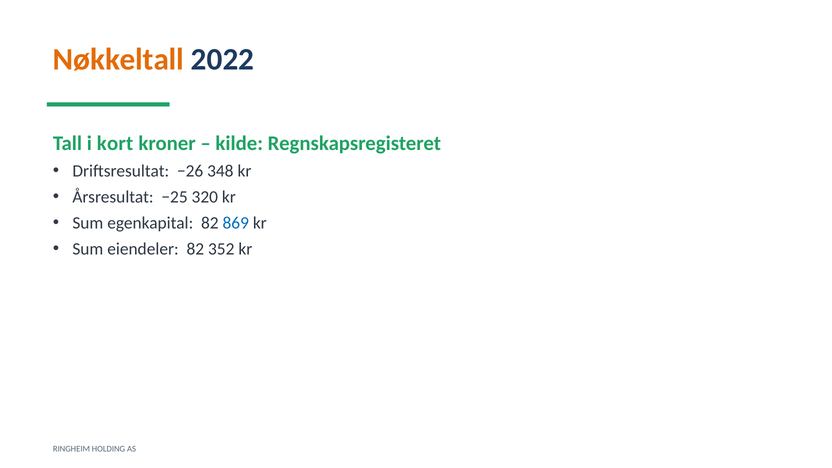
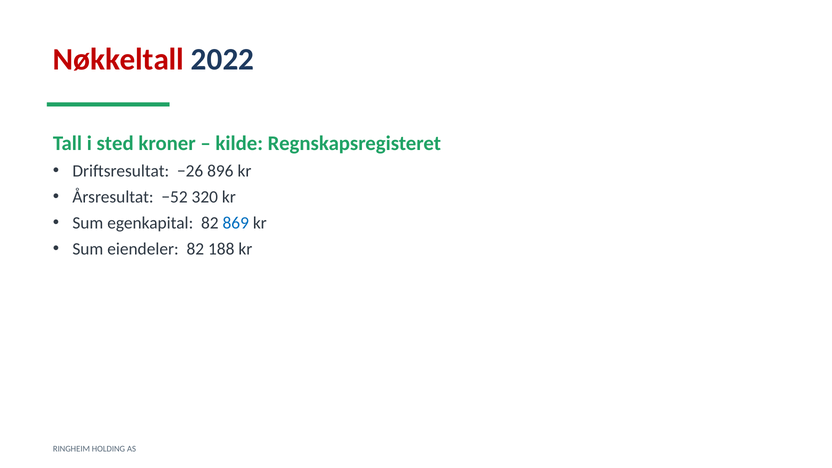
Nøkkeltall colour: orange -> red (119, 59)
kort: kort -> sted (115, 143)
348: 348 -> 896 (220, 171)
−25: −25 -> −52 (175, 197)
352: 352 -> 188 (221, 249)
